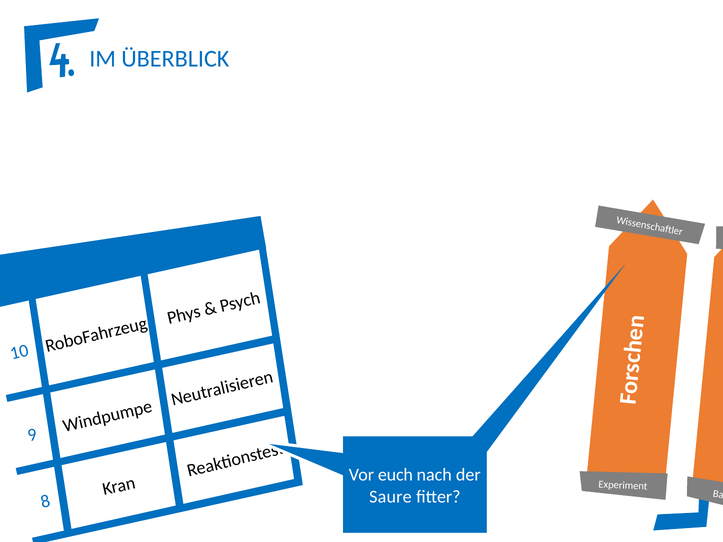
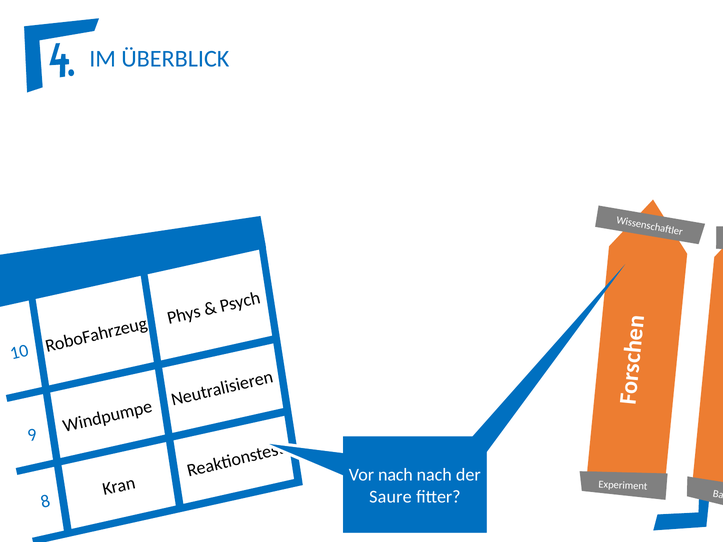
Vor euch: euch -> nach (395, 475)
